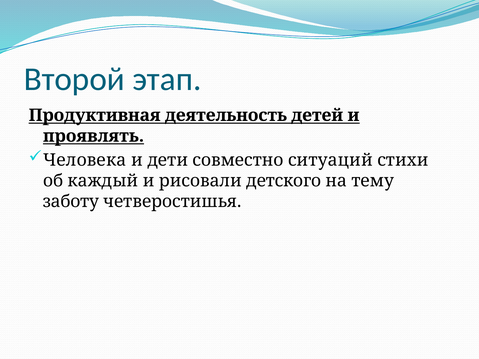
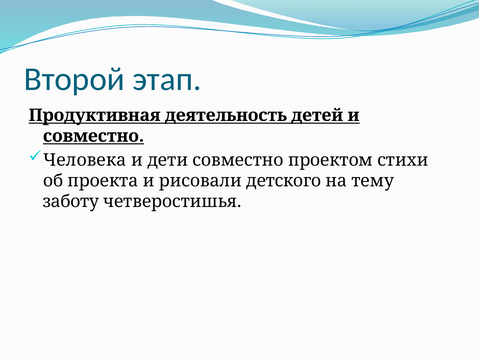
проявлять: проявлять -> совместно (94, 136)
ситуаций: ситуаций -> проектом (330, 160)
каждый: каждый -> проекта (103, 181)
